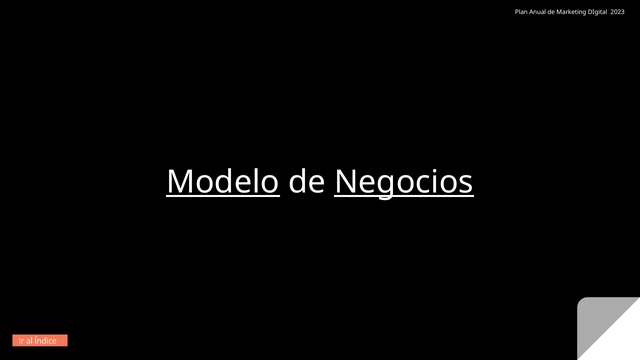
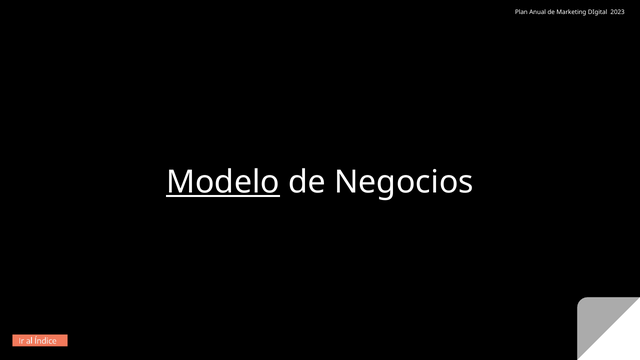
Negocios underline: present -> none (404, 182)
